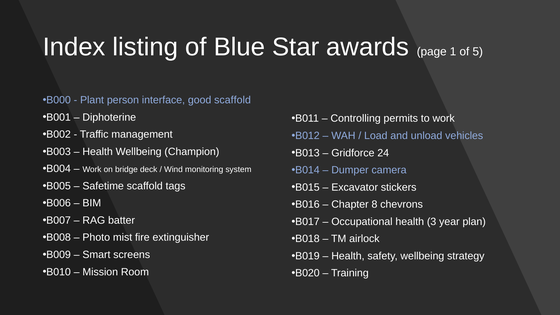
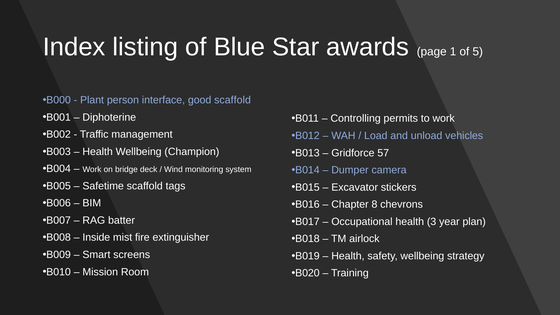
24: 24 -> 57 (383, 153)
Photo: Photo -> Inside (96, 238)
